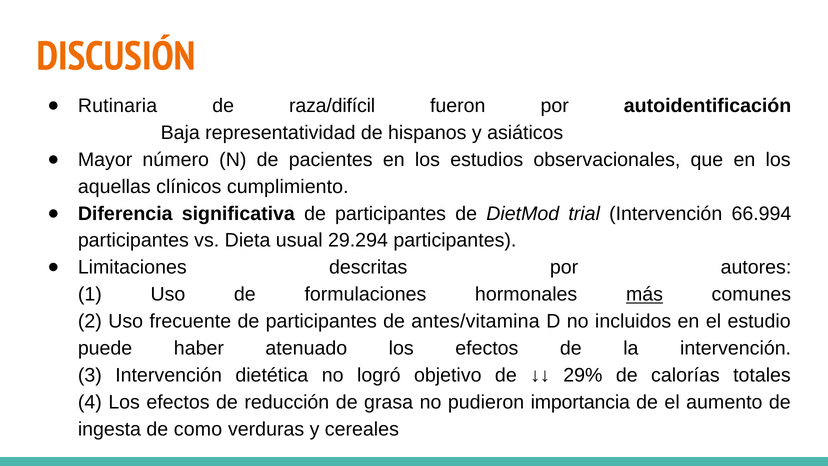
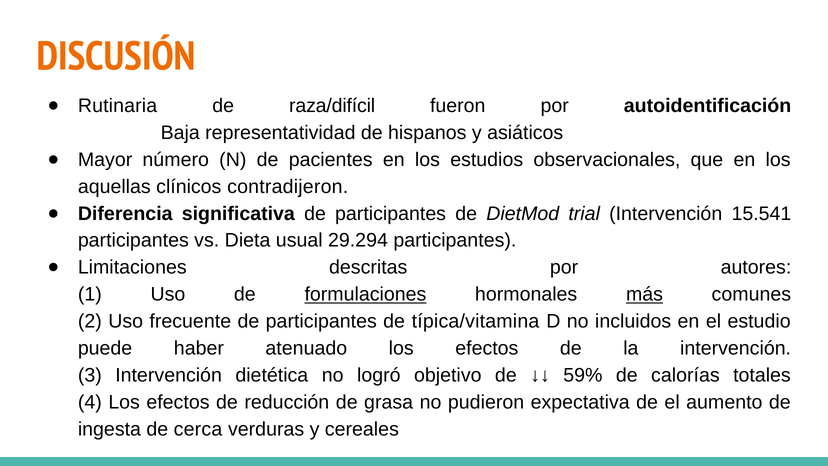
cumplimiento: cumplimiento -> contradijeron (288, 186)
66.994: 66.994 -> 15.541 (761, 213)
formulaciones underline: none -> present (365, 294)
antes/vitamina: antes/vitamina -> típica/vitamina (476, 321)
29%: 29% -> 59% (583, 375)
importancia: importancia -> expectativa (580, 402)
como: como -> cerca (198, 429)
